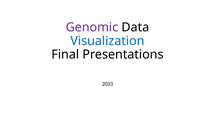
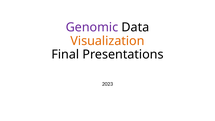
Visualization colour: blue -> orange (107, 41)
